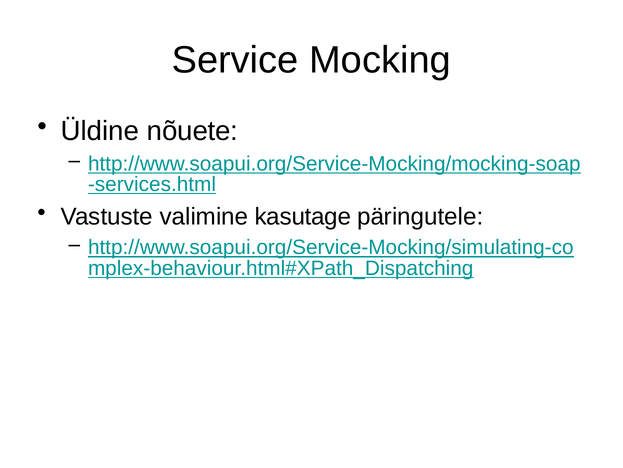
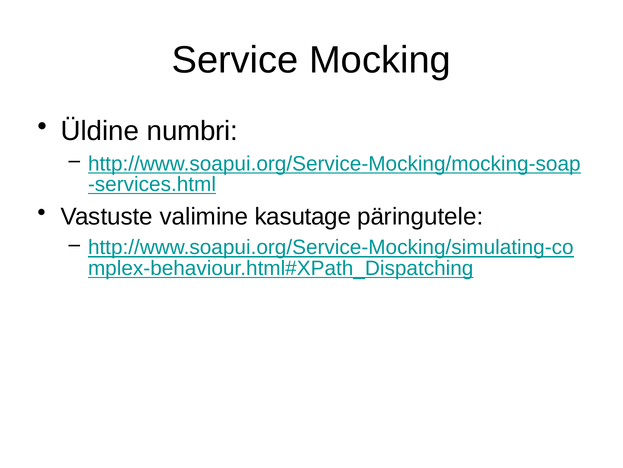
nõuete: nõuete -> numbri (192, 131)
